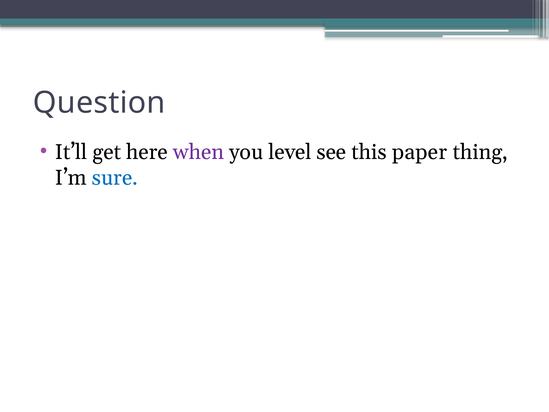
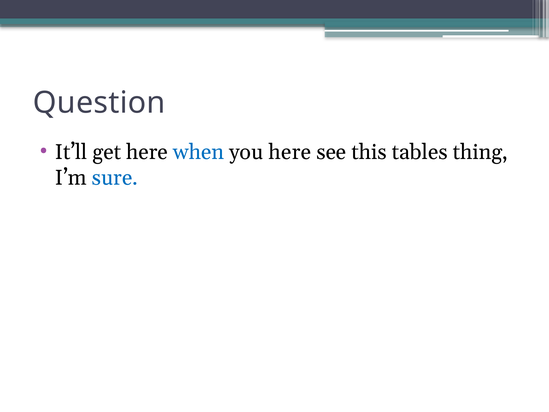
when colour: purple -> blue (199, 152)
you level: level -> here (290, 152)
paper: paper -> tables (420, 152)
